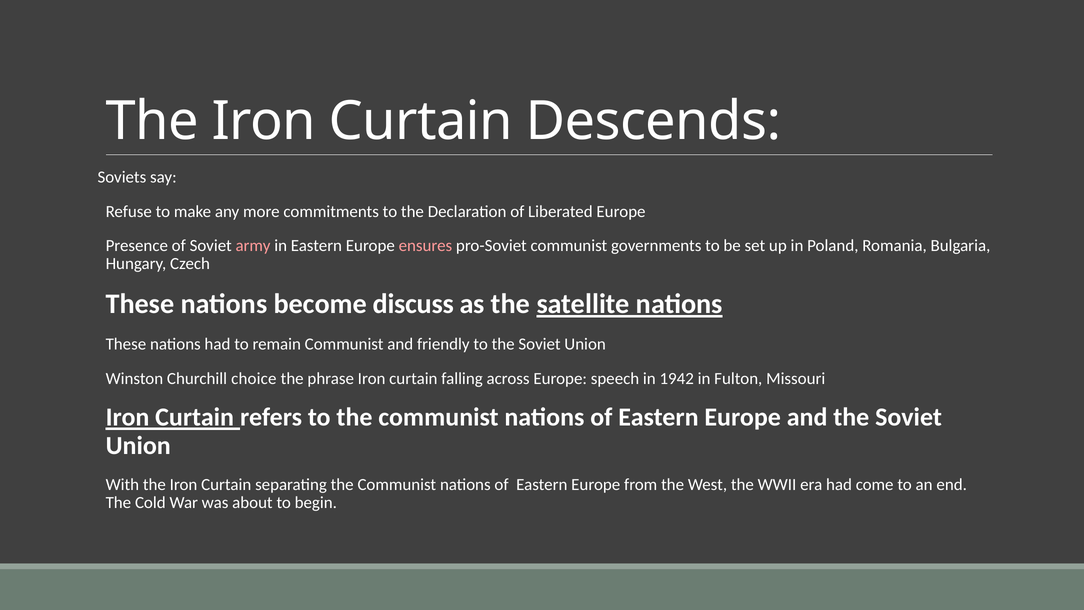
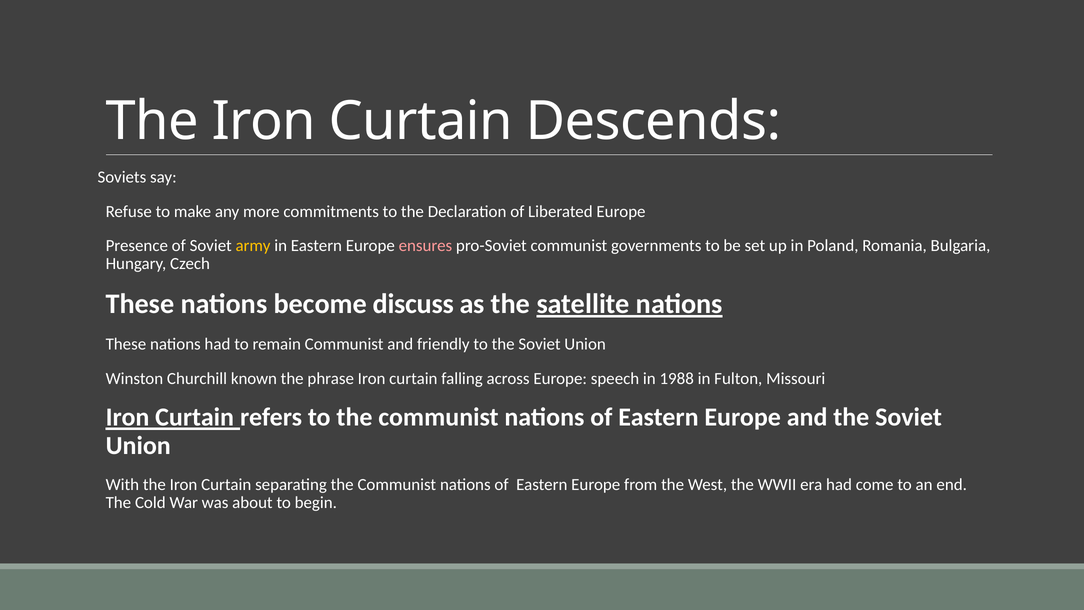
army colour: pink -> yellow (253, 245)
choice: choice -> known (254, 378)
1942: 1942 -> 1988 (677, 378)
